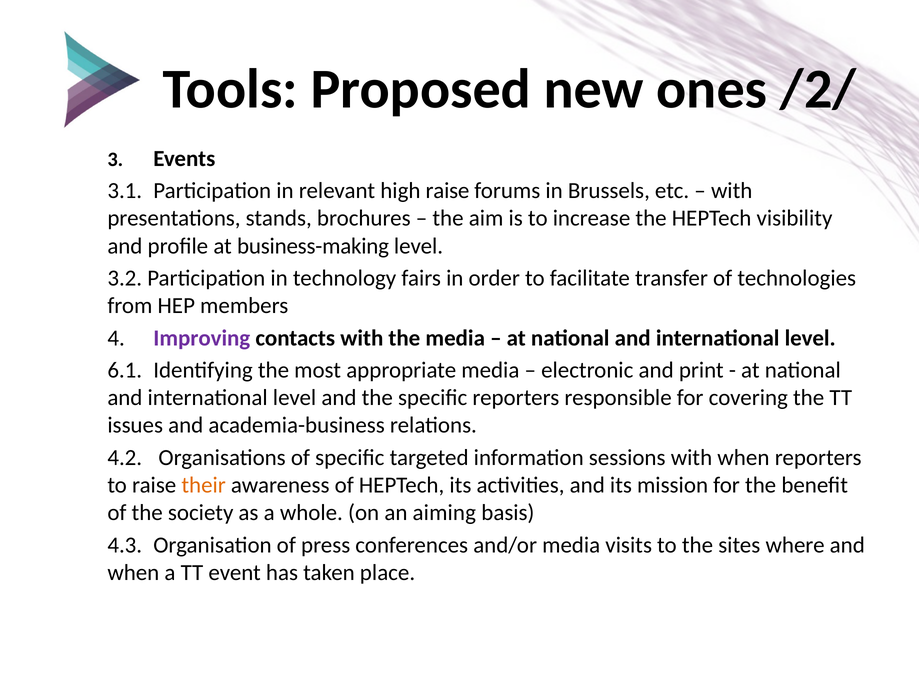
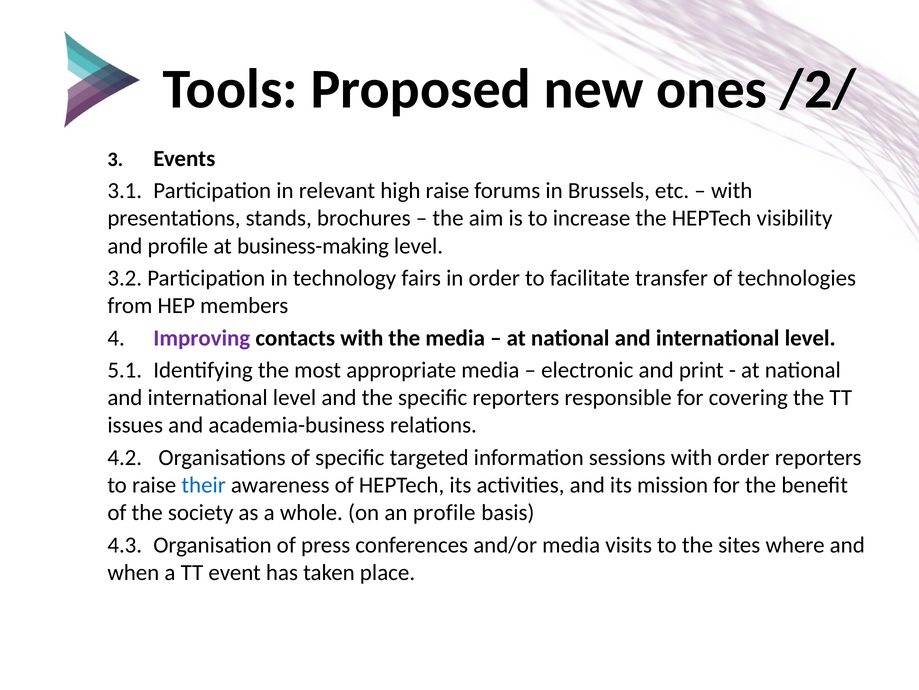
6.1: 6.1 -> 5.1 (125, 370)
with when: when -> order (743, 457)
their colour: orange -> blue (204, 485)
an aiming: aiming -> profile (444, 512)
